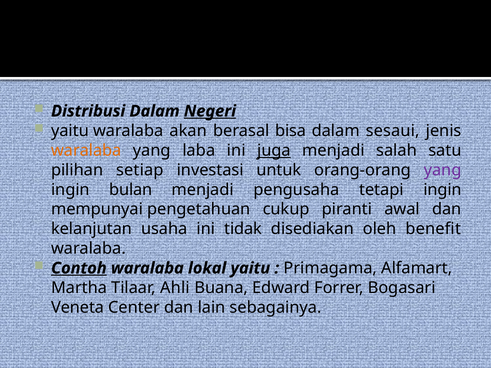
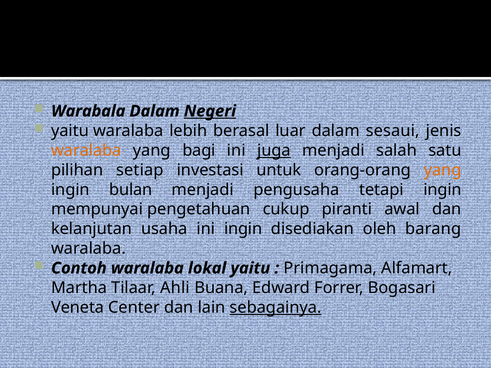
Distribusi: Distribusi -> Warabala (88, 111)
akan: akan -> lebih (188, 131)
bisa: bisa -> luar (291, 131)
laba: laba -> bagi (199, 150)
yang colour: purple -> orange (443, 170)
ini tidak: tidak -> ingin (243, 229)
benefit: benefit -> barang (433, 229)
Contoh underline: present -> none (79, 268)
sebagainya underline: none -> present (276, 308)
